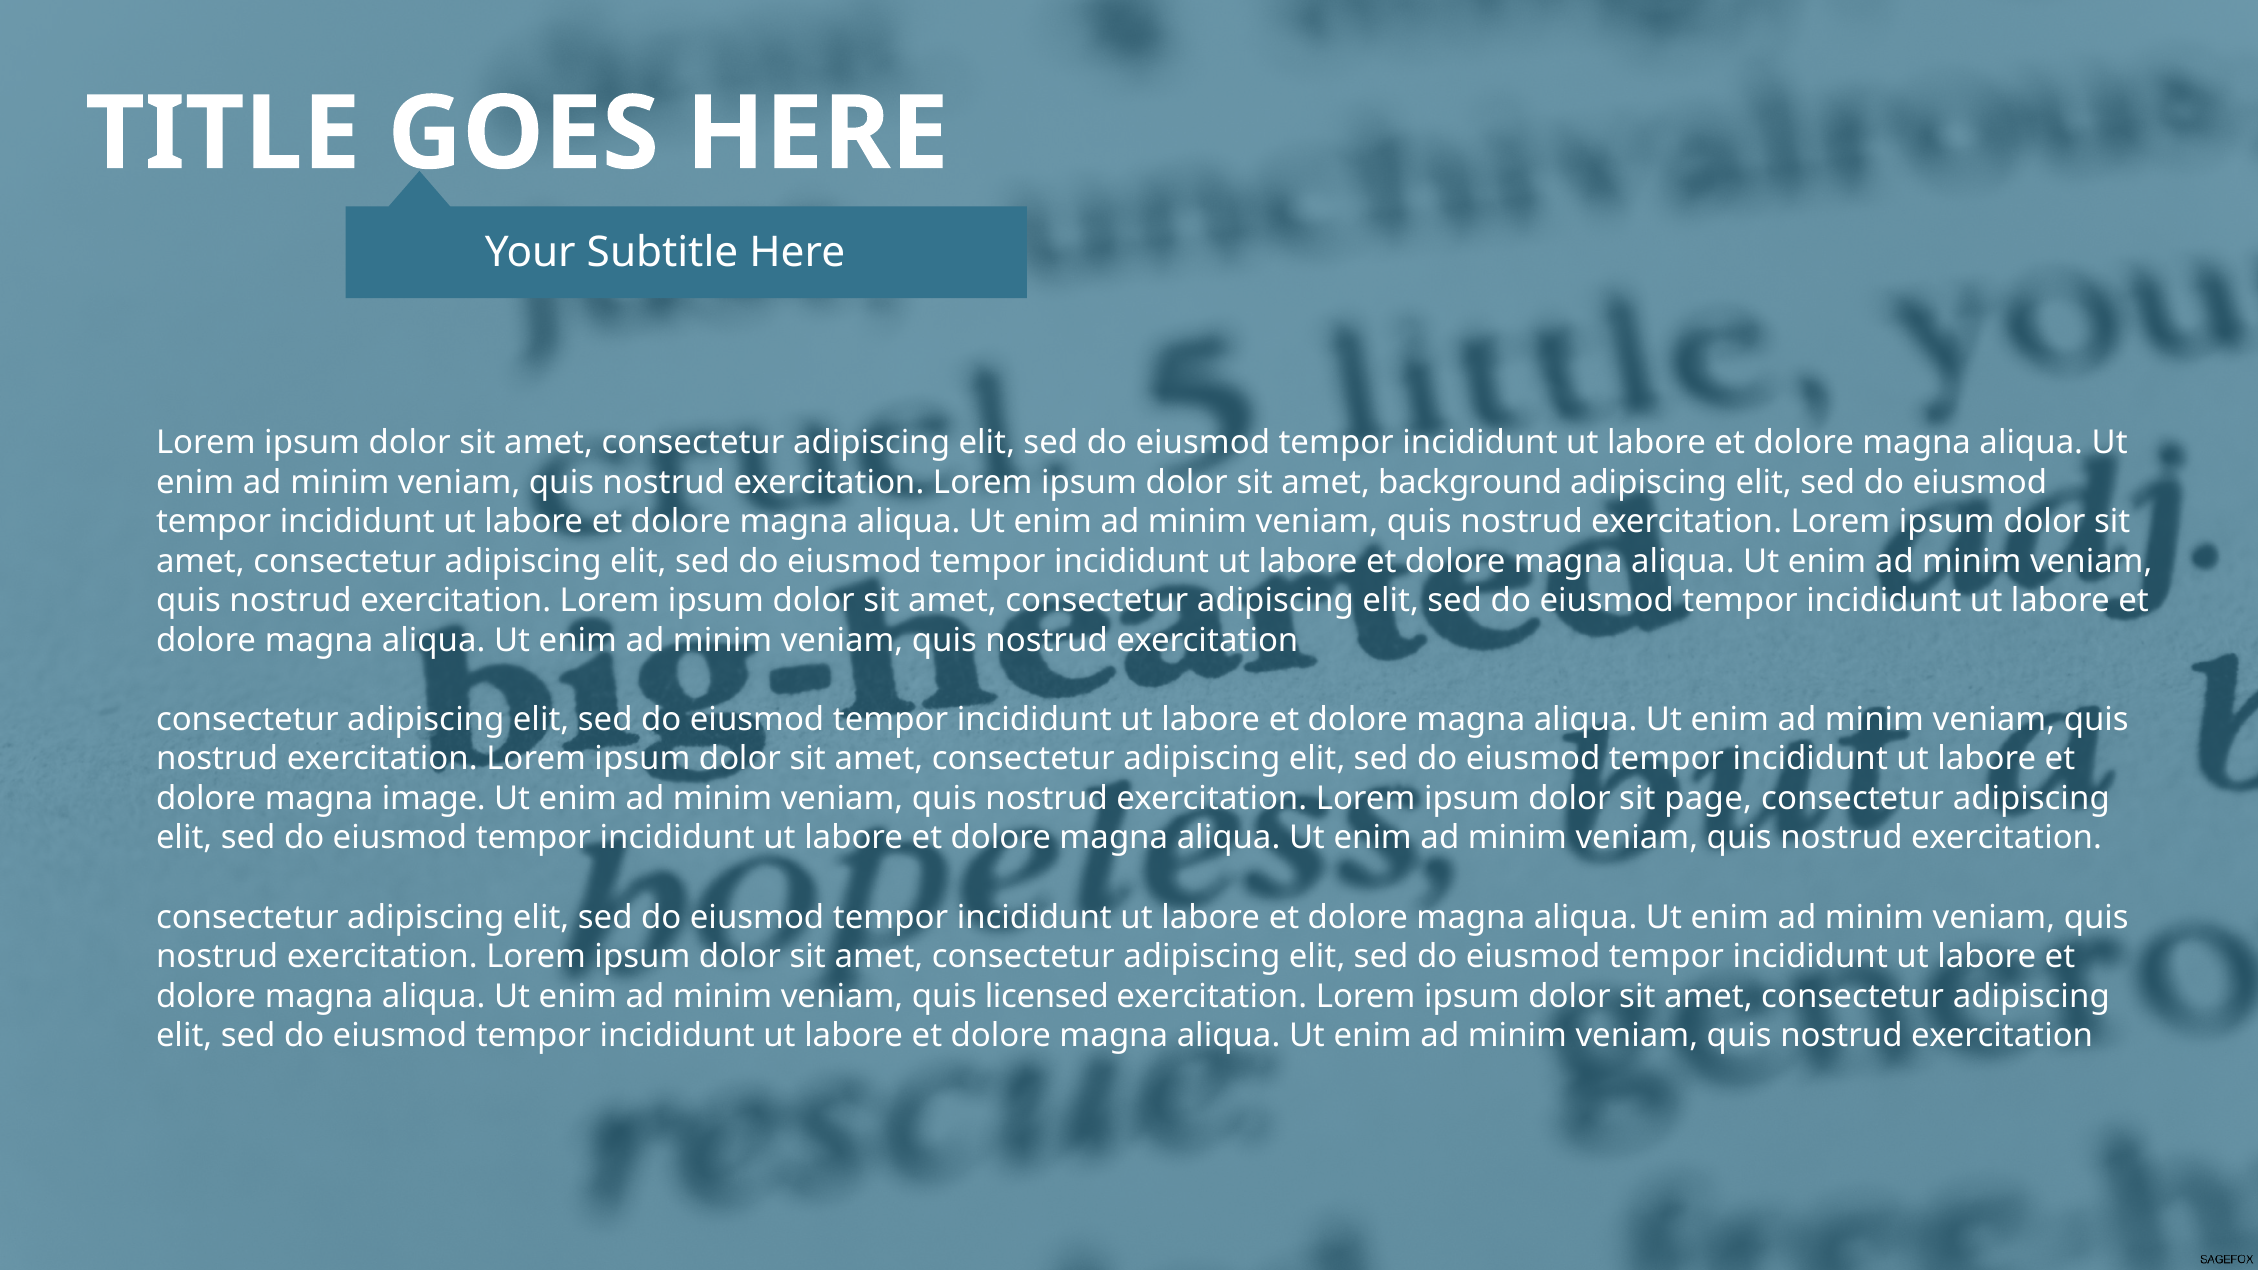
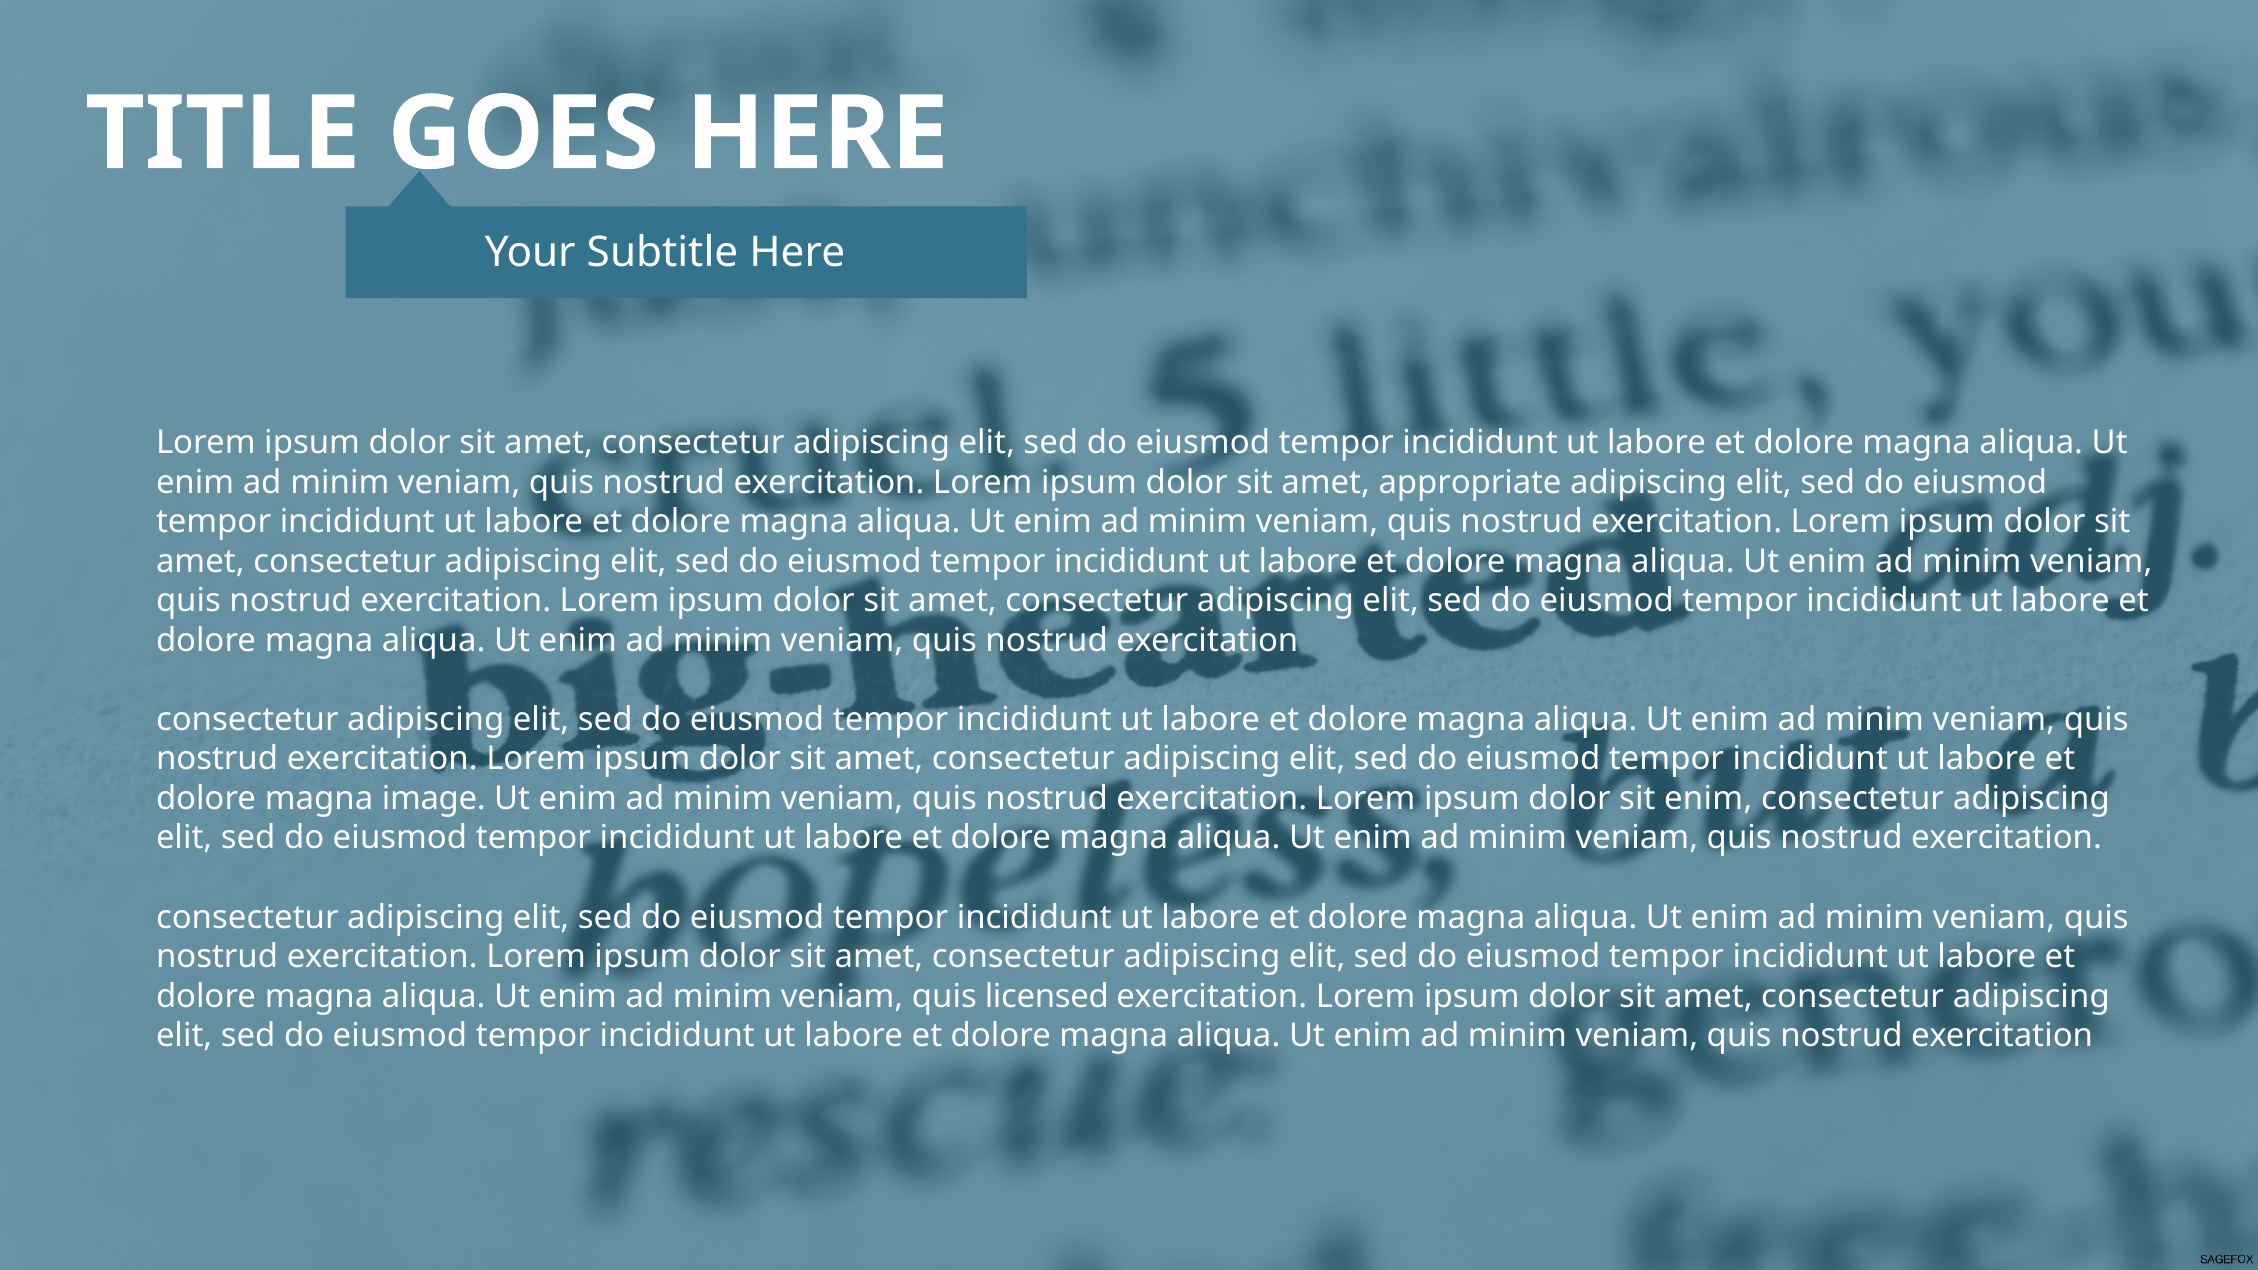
background: background -> appropriate (1470, 482)
sit page: page -> enim (1708, 799)
